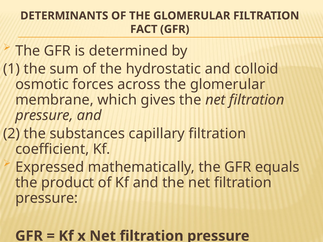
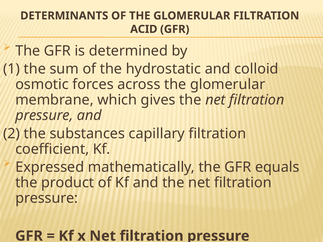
FACT: FACT -> ACID (144, 29)
